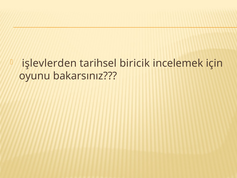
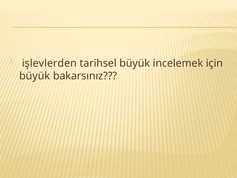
tarihsel biricik: biricik -> büyük (135, 63)
oyunu: oyunu -> büyük (35, 76)
